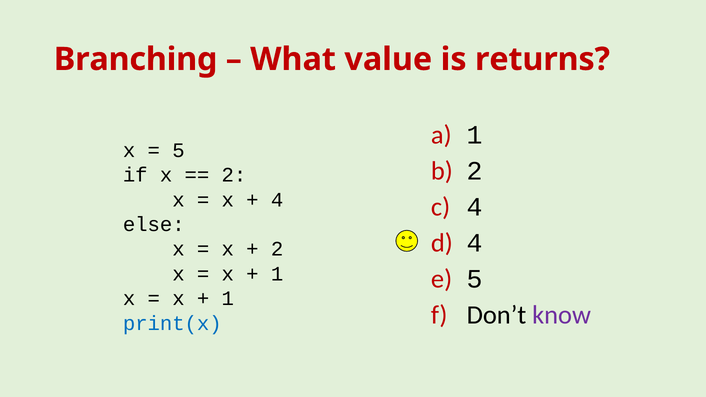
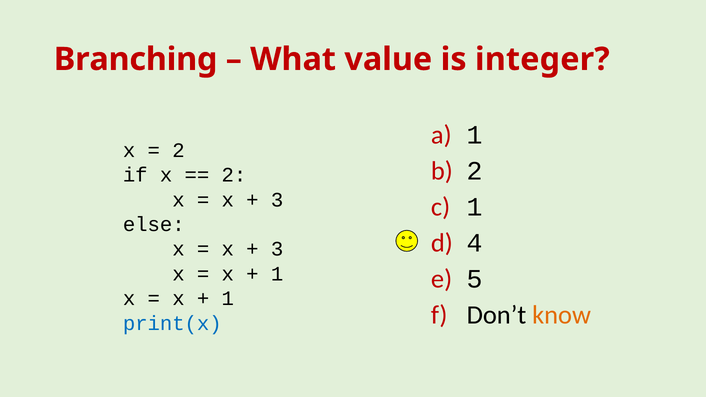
returns: returns -> integer (542, 59)
5: 5 -> 2 (178, 150)
4: 4 -> 3 (277, 200)
4: 4 -> 1 (475, 207)
2: 2 -> 3 (277, 249)
know colour: purple -> orange (562, 315)
